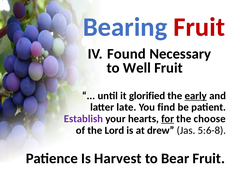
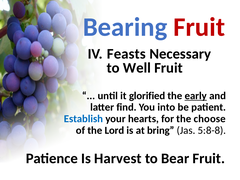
Found: Found -> Feasts (126, 54)
late: late -> find (126, 107)
find: find -> into (166, 107)
Establish colour: purple -> blue (83, 119)
for underline: present -> none (168, 119)
drew: drew -> bring (161, 130)
5:6-8: 5:6-8 -> 5:8-8 (212, 130)
